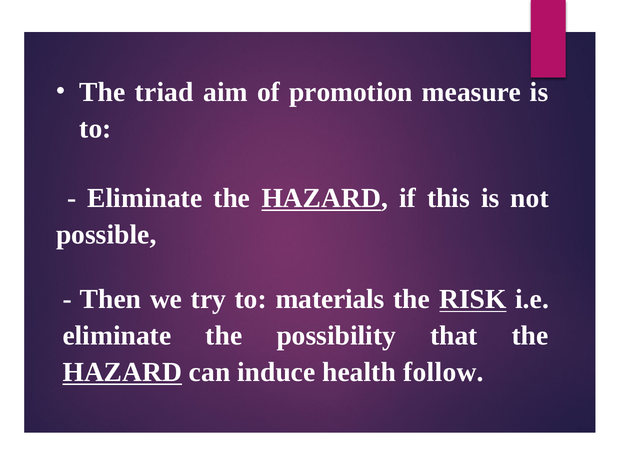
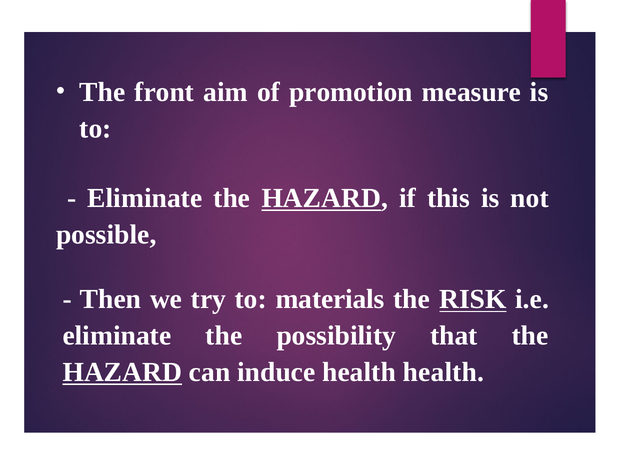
triad: triad -> front (164, 92)
health follow: follow -> health (443, 372)
